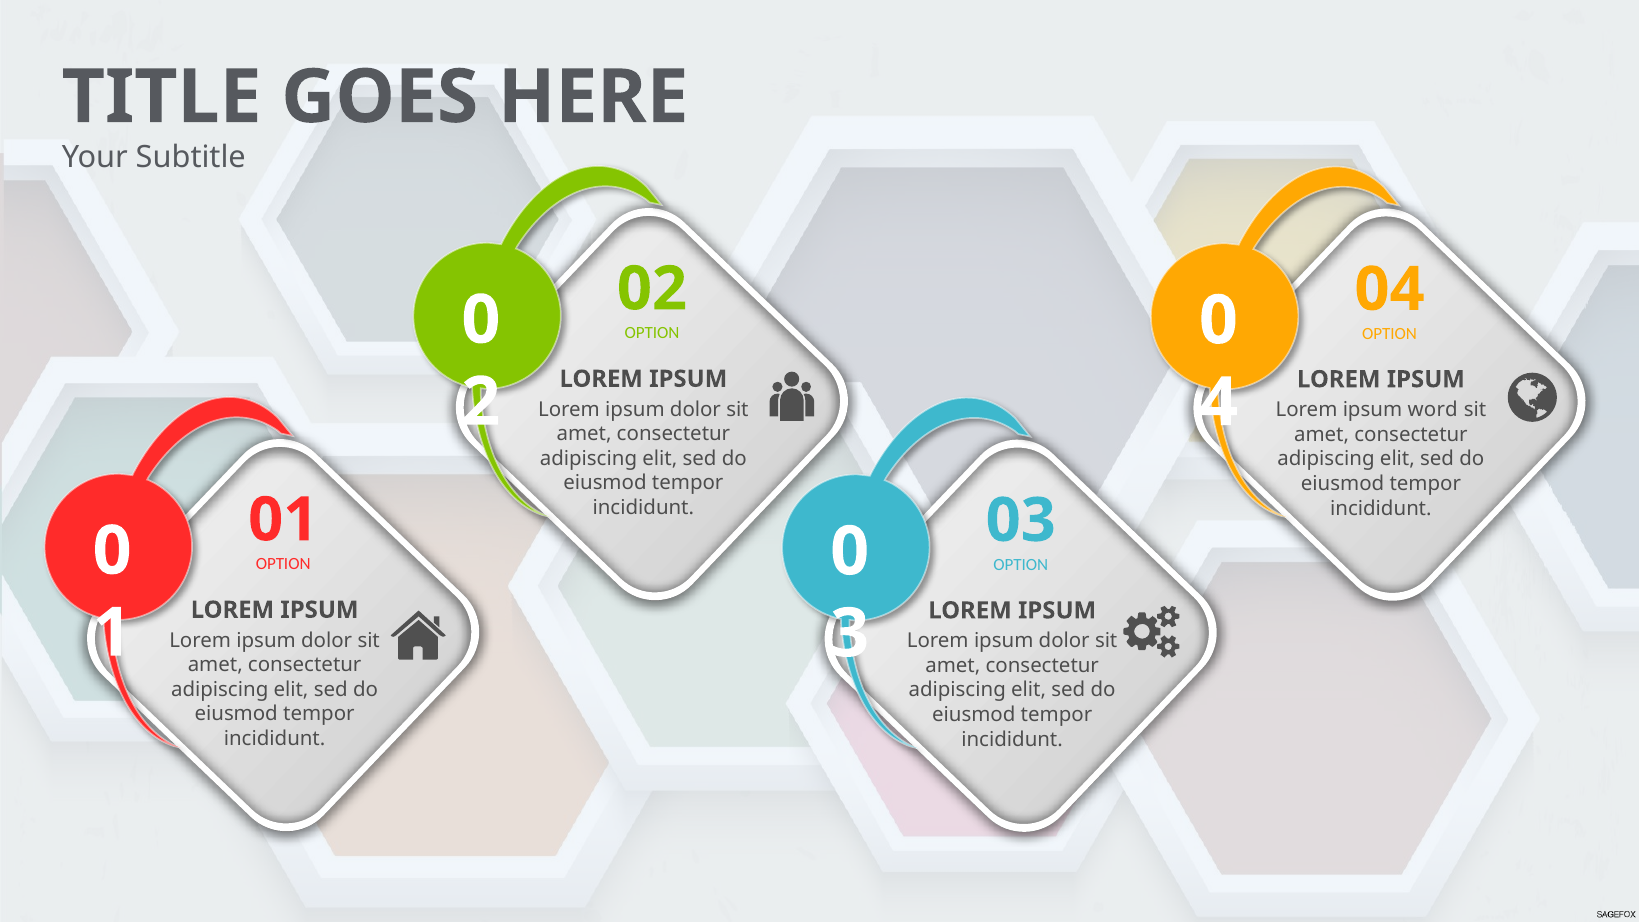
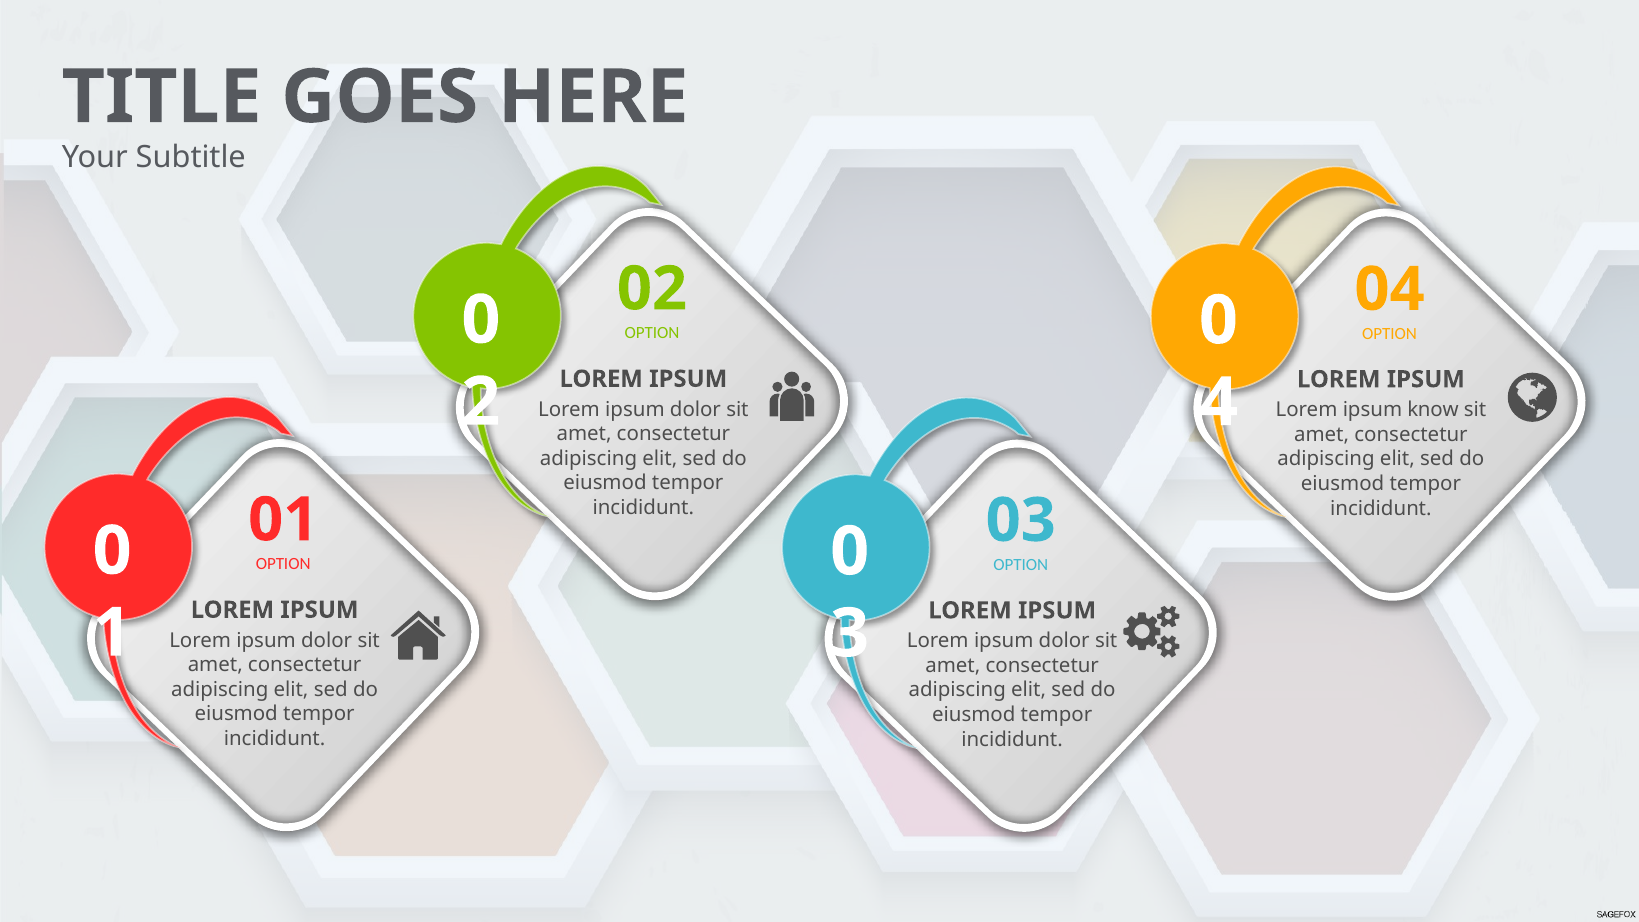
word: word -> know (1433, 410)
